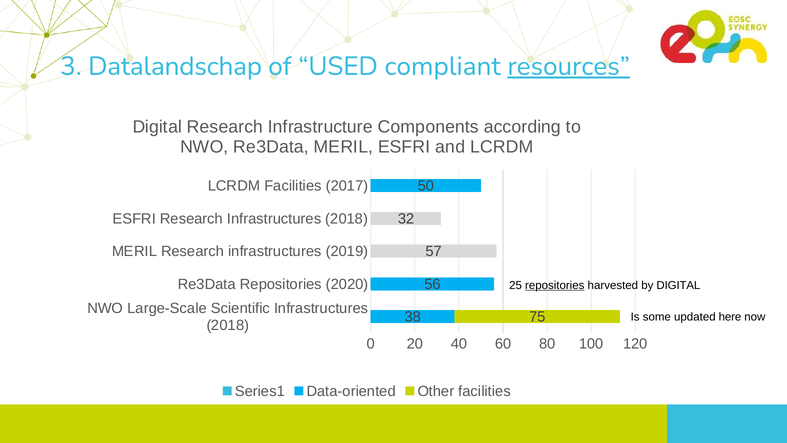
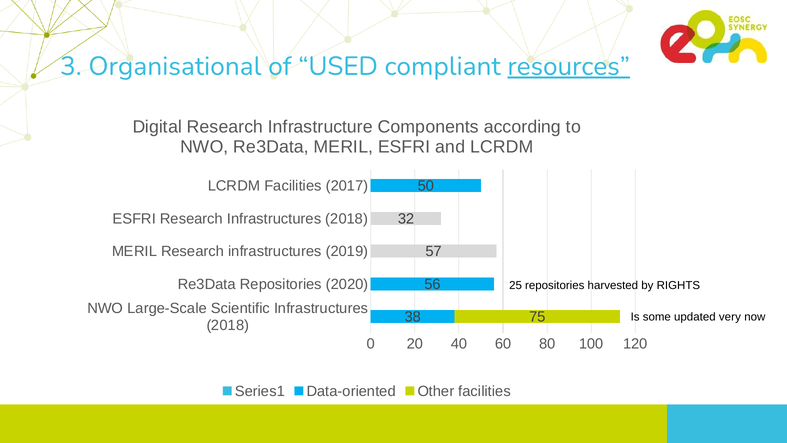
Datalandschap: Datalandschap -> Organisational (175, 66)
repositories underline: present -> none (555, 285)
by DIGITAL: DIGITAL -> RIGHTS (678, 285)
here: here -> very (730, 317)
